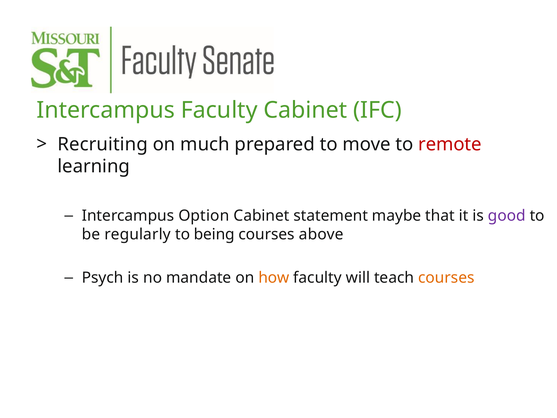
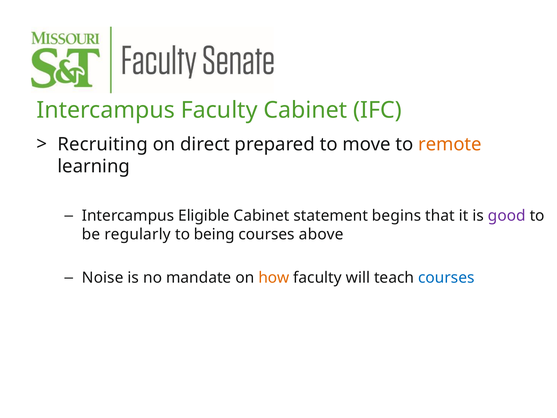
much: much -> direct (205, 144)
remote colour: red -> orange (450, 144)
Option: Option -> Eligible (204, 216)
maybe: maybe -> begins (397, 216)
Psych: Psych -> Noise (103, 278)
courses colour: orange -> blue (446, 278)
